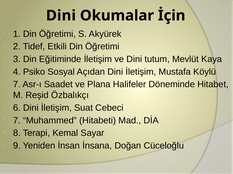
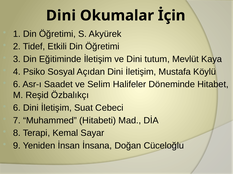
7: 7 -> 6 (17, 85)
Plana: Plana -> Selim (99, 85)
